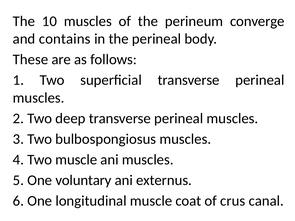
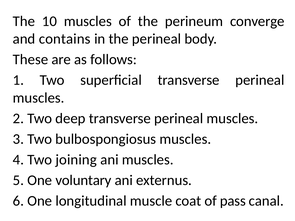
Two muscle: muscle -> joining (76, 160)
crus: crus -> pass (233, 201)
